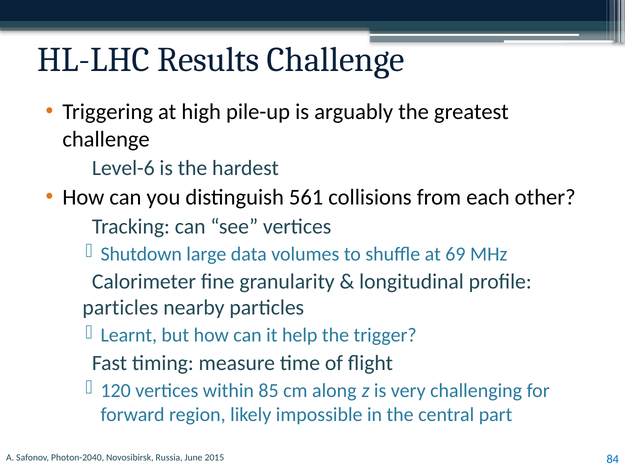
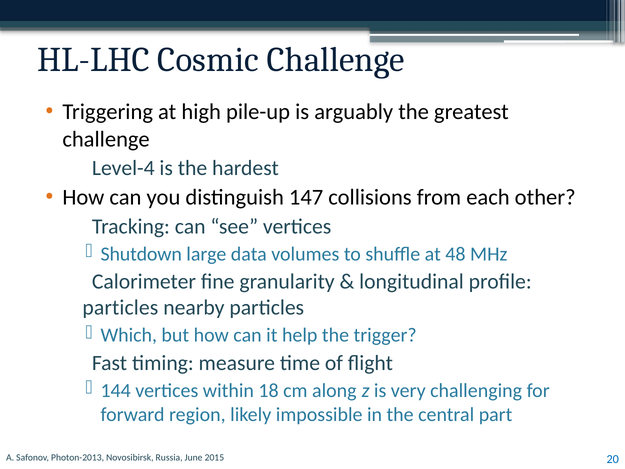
Results: Results -> Cosmic (208, 60)
Level-6: Level-6 -> Level-4 (123, 168)
561: 561 -> 147 (306, 197)
69: 69 -> 48 (455, 254)
Learnt: Learnt -> Which (129, 335)
120: 120 -> 144 (116, 390)
85: 85 -> 18 (269, 390)
Photon-2040: Photon-2040 -> Photon-2013 (78, 457)
84: 84 -> 20 (613, 459)
